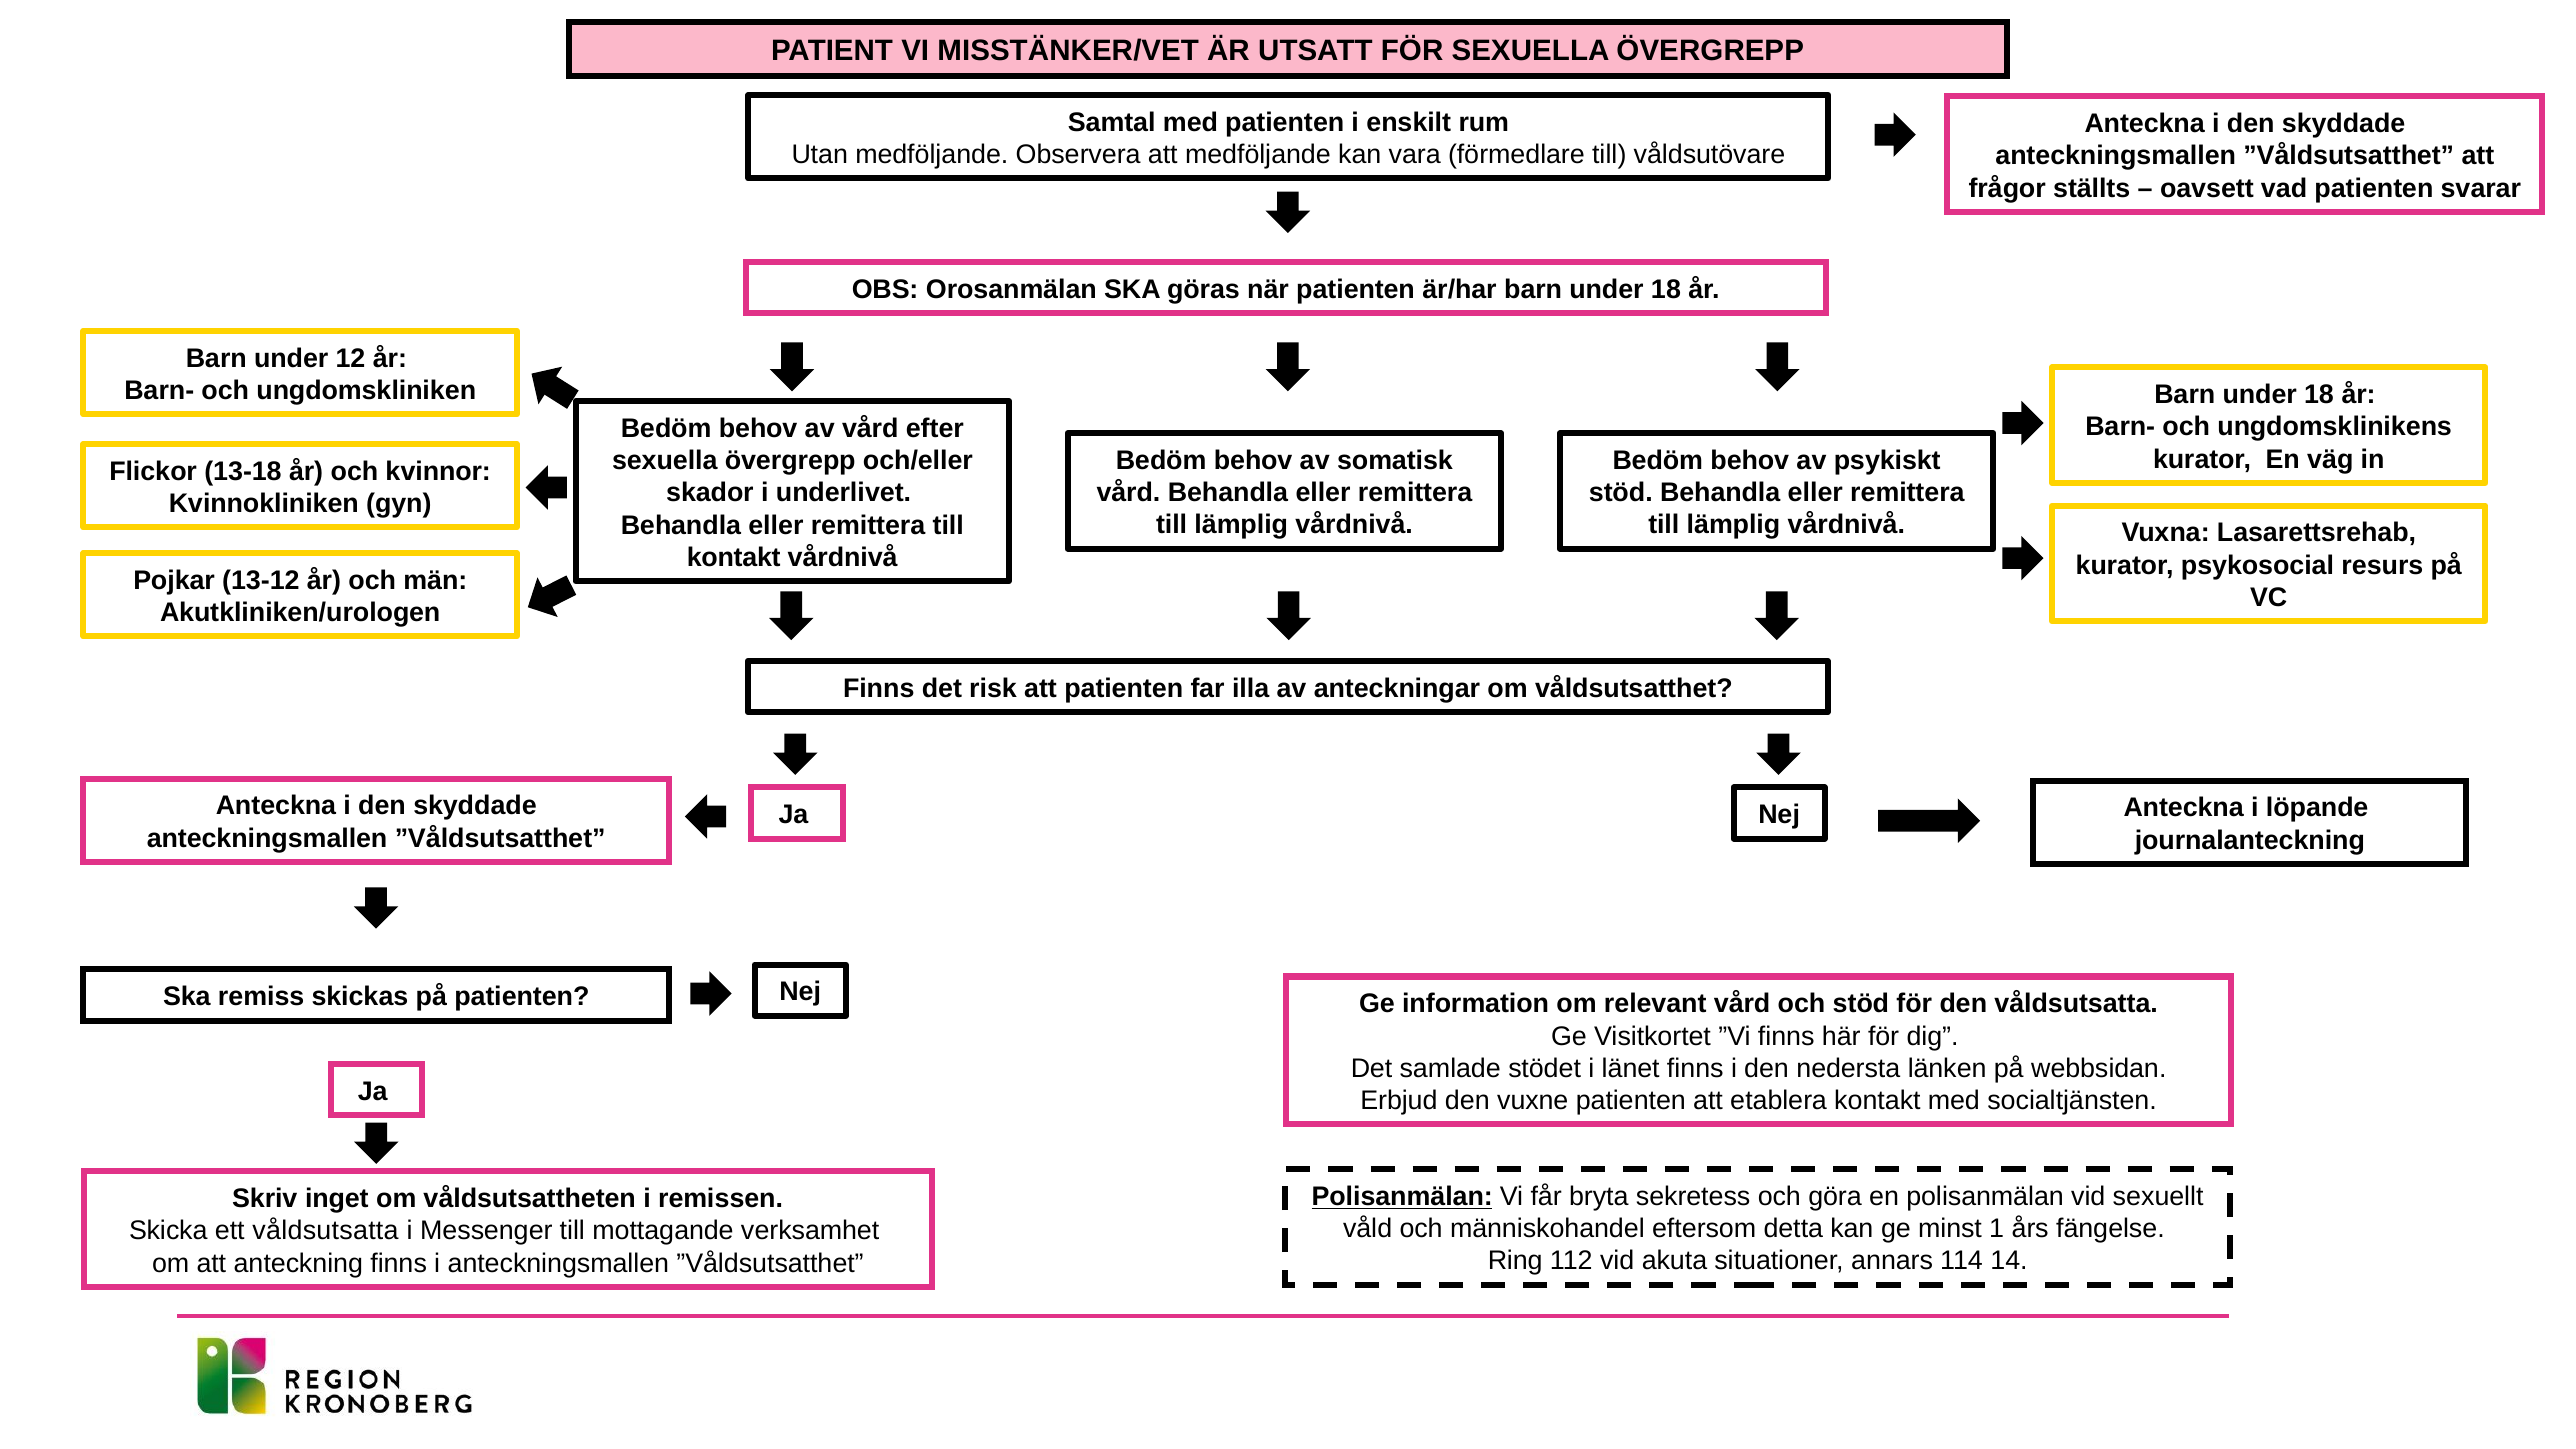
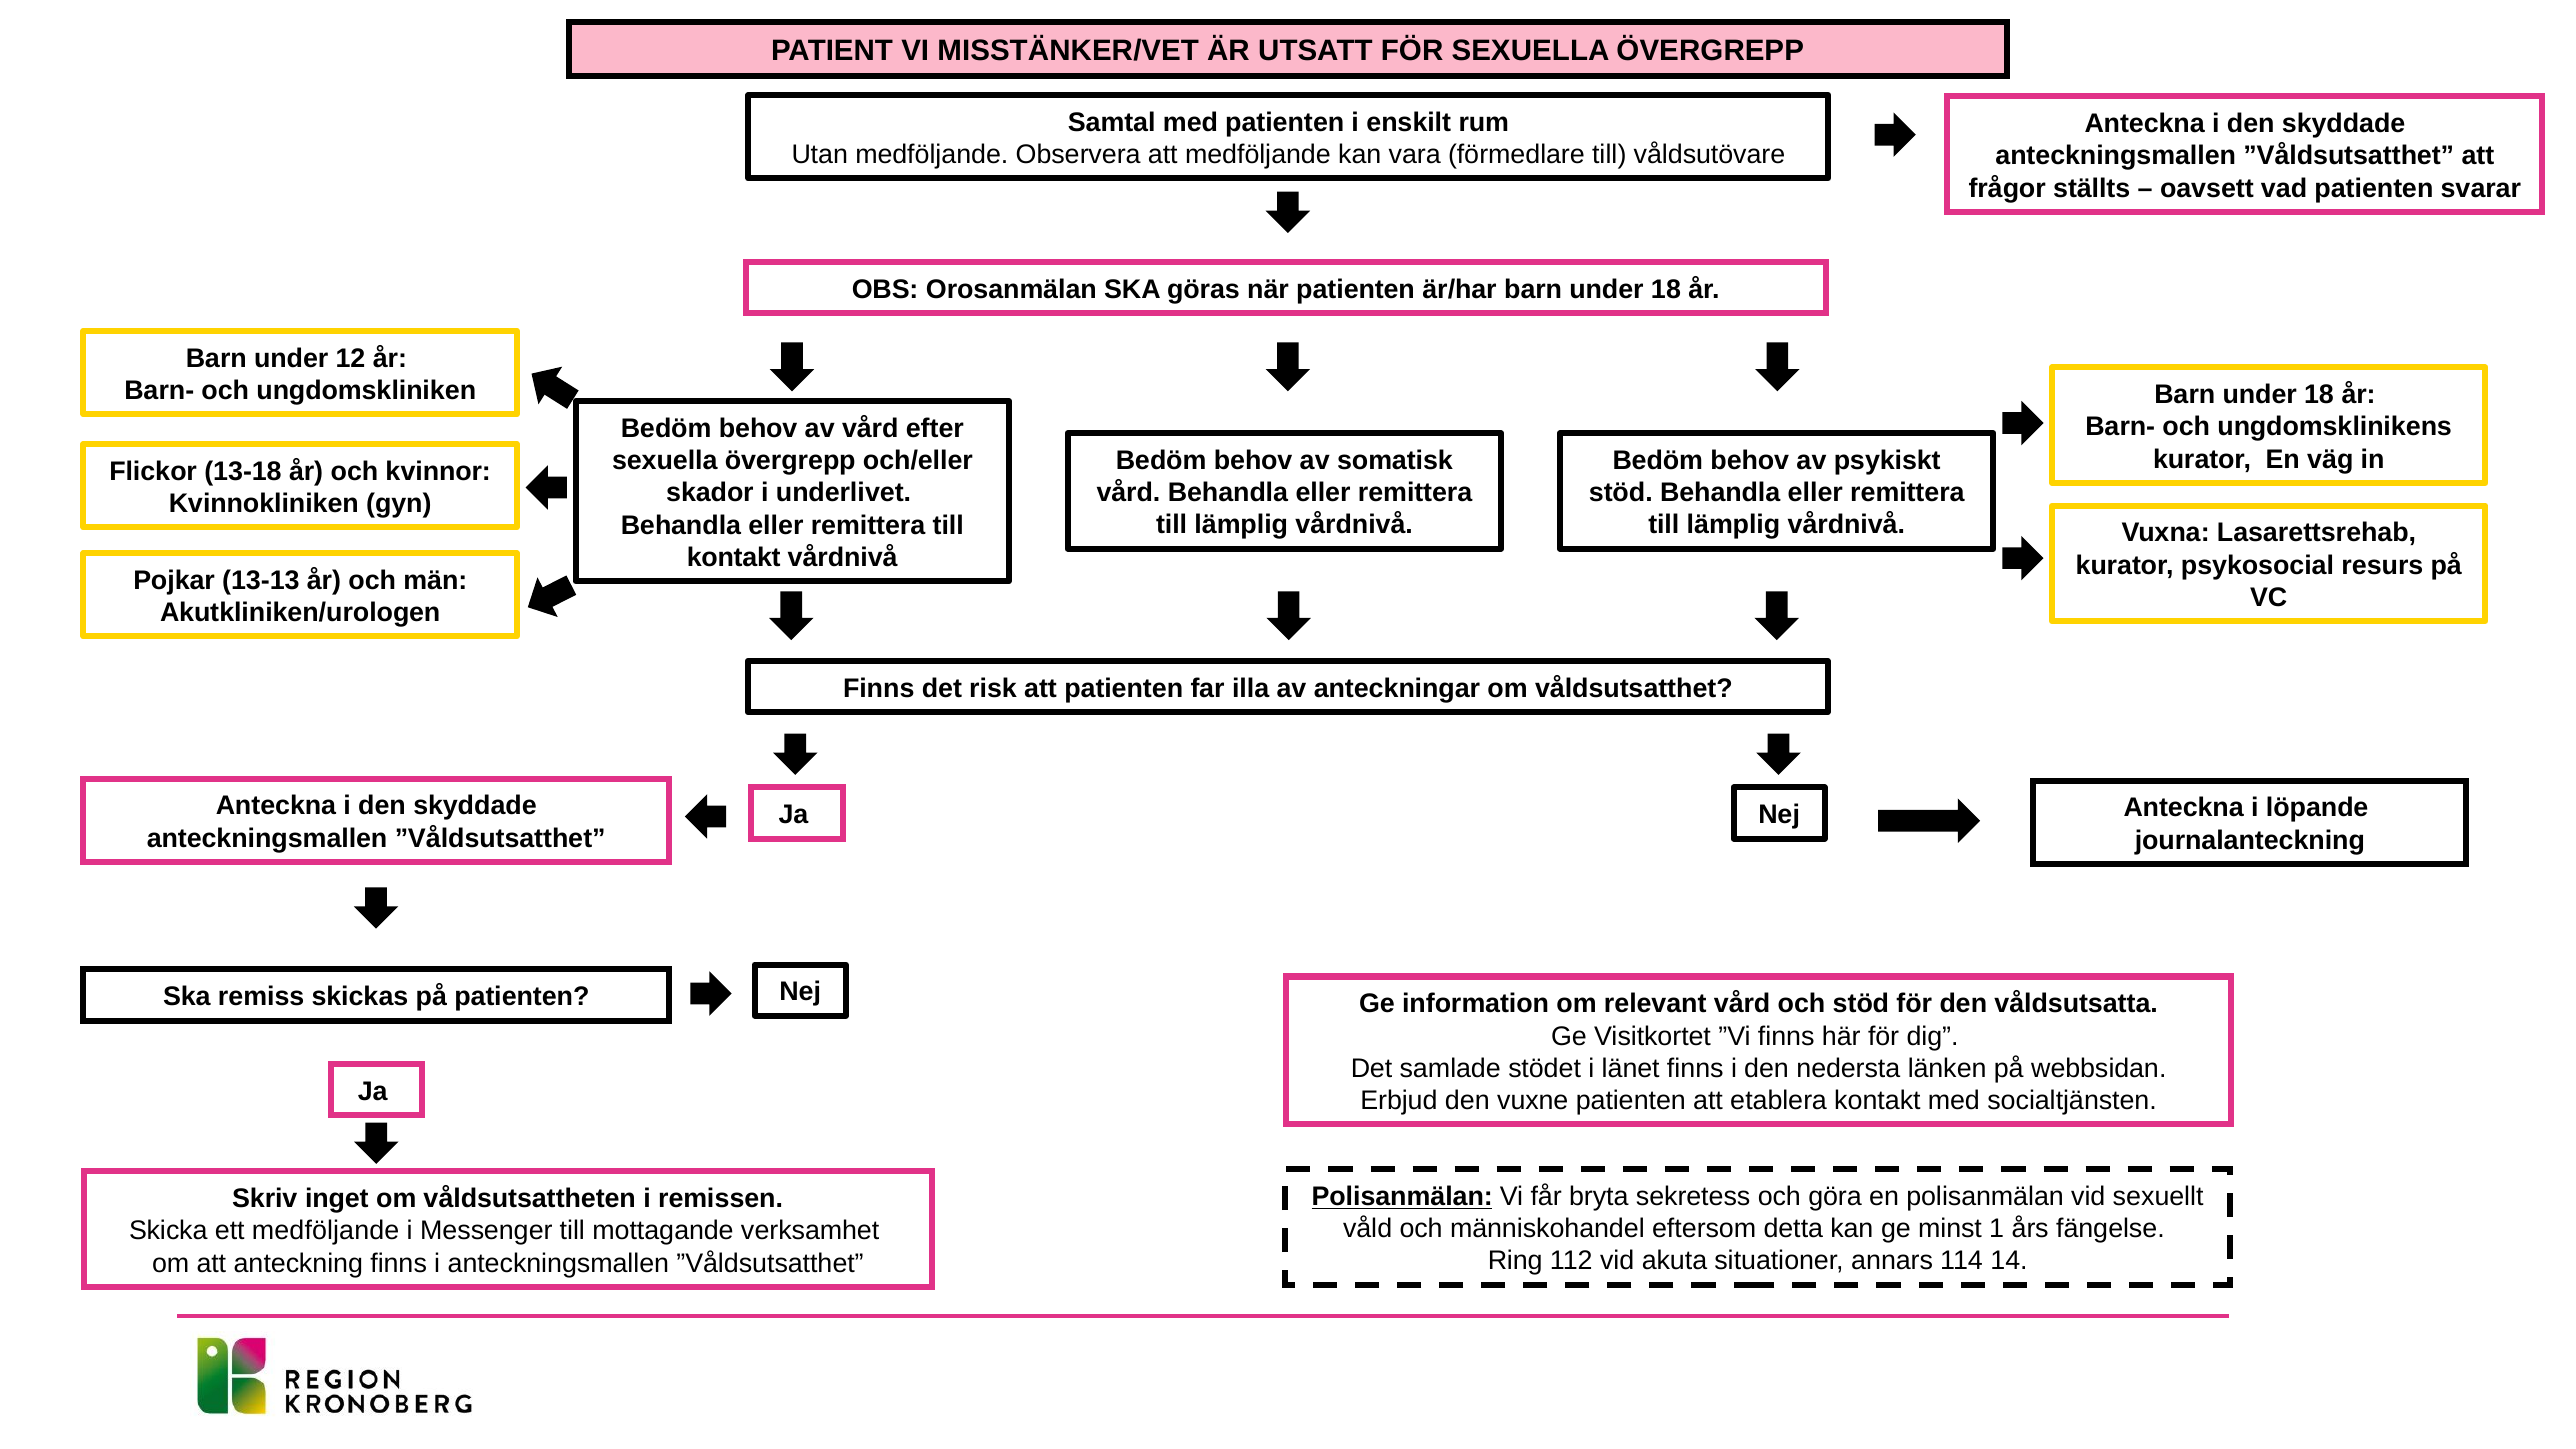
13-12: 13-12 -> 13-13 (261, 581)
ett våldsutsatta: våldsutsatta -> medföljande (326, 1231)
